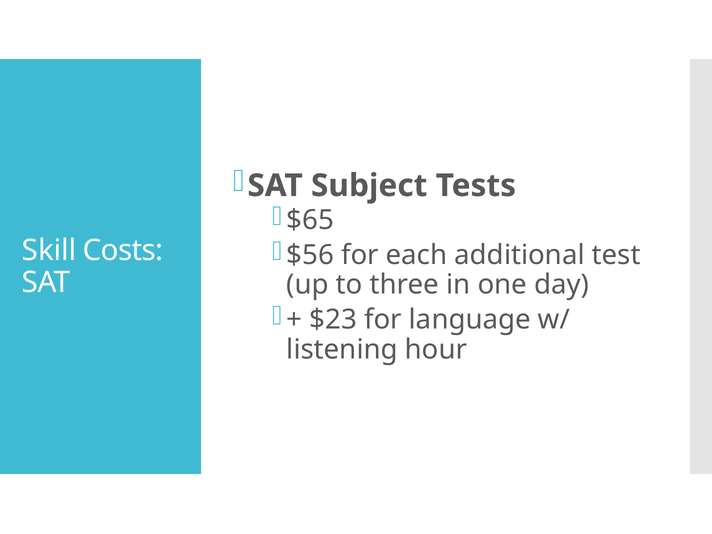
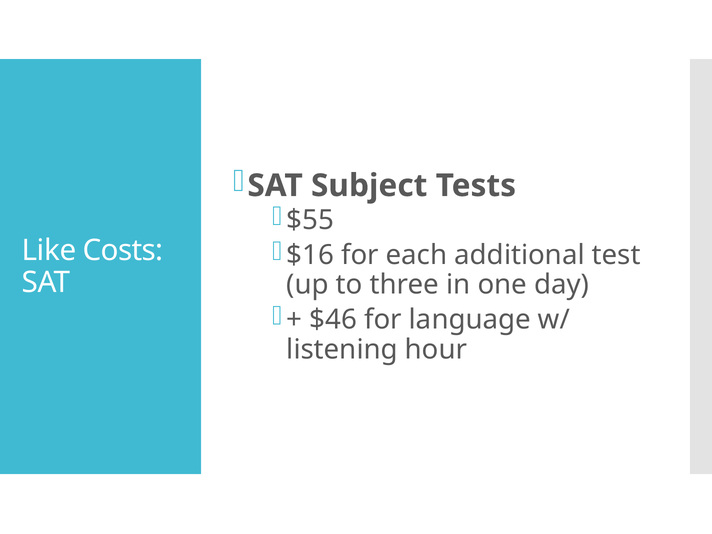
$65: $65 -> $55 (310, 220)
$56: $56 -> $16 (310, 255)
Skill: Skill -> Like (49, 250)
$23: $23 -> $46 (333, 320)
